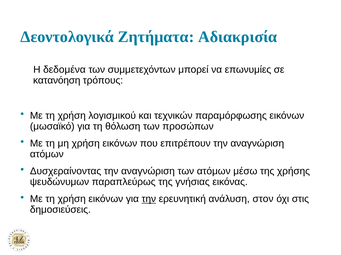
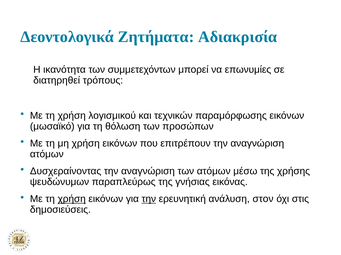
δεδομένα: δεδομένα -> ικανότητα (64, 70)
κατανόηση: κατανόηση -> διατηρηθεί (57, 80)
χρήση underline: none -> present (72, 200)
